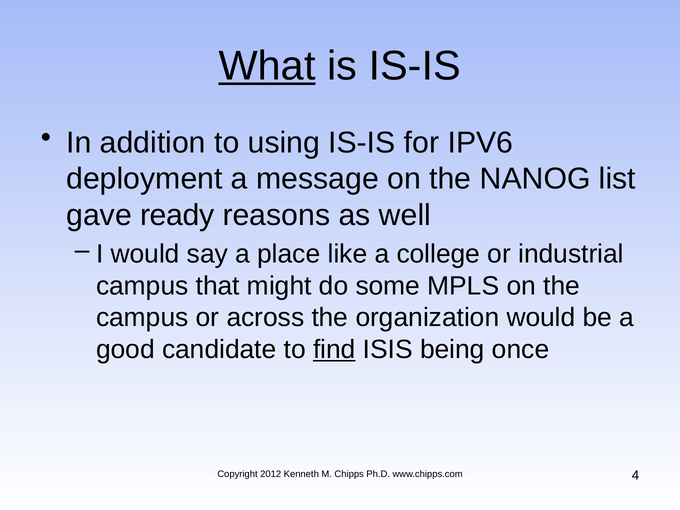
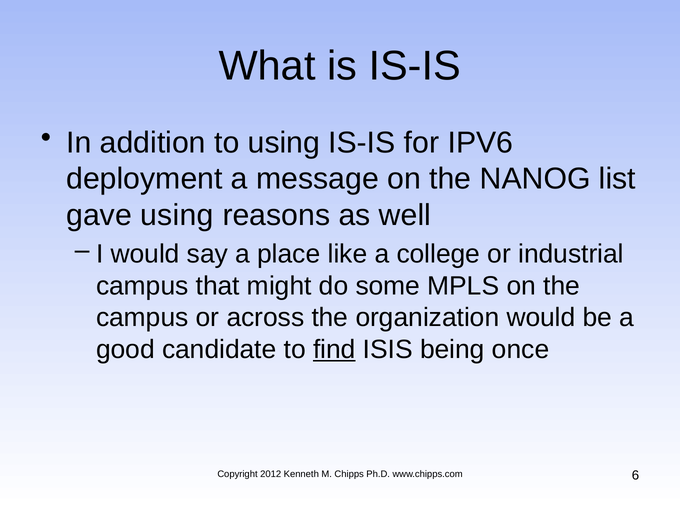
What underline: present -> none (267, 66)
gave ready: ready -> using (177, 215)
4: 4 -> 6 (636, 476)
